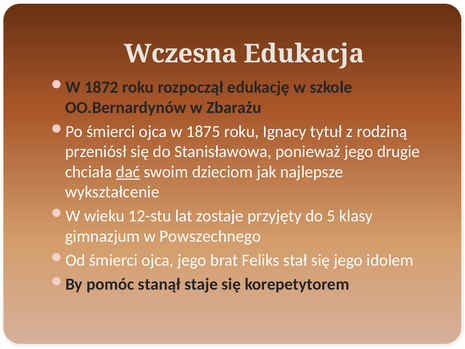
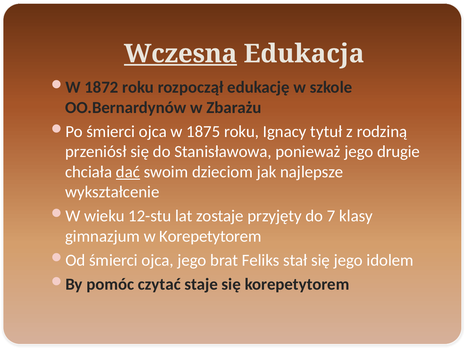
Wczesna underline: none -> present (181, 54)
5: 5 -> 7 (331, 216)
w Powszechnego: Powszechnego -> Korepetytorem (210, 236)
stanął: stanął -> czytać (159, 284)
